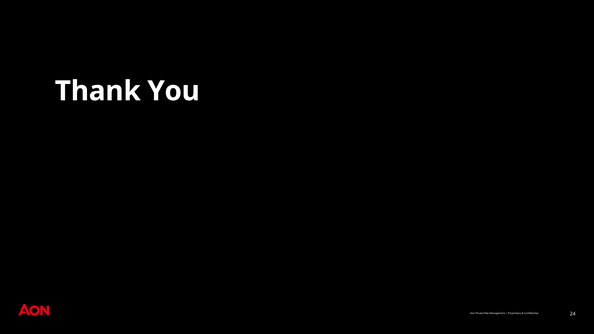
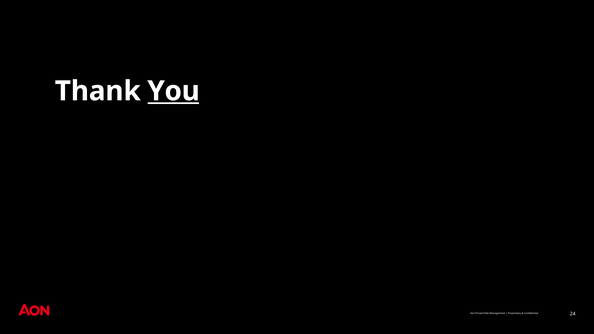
You underline: none -> present (174, 91)
